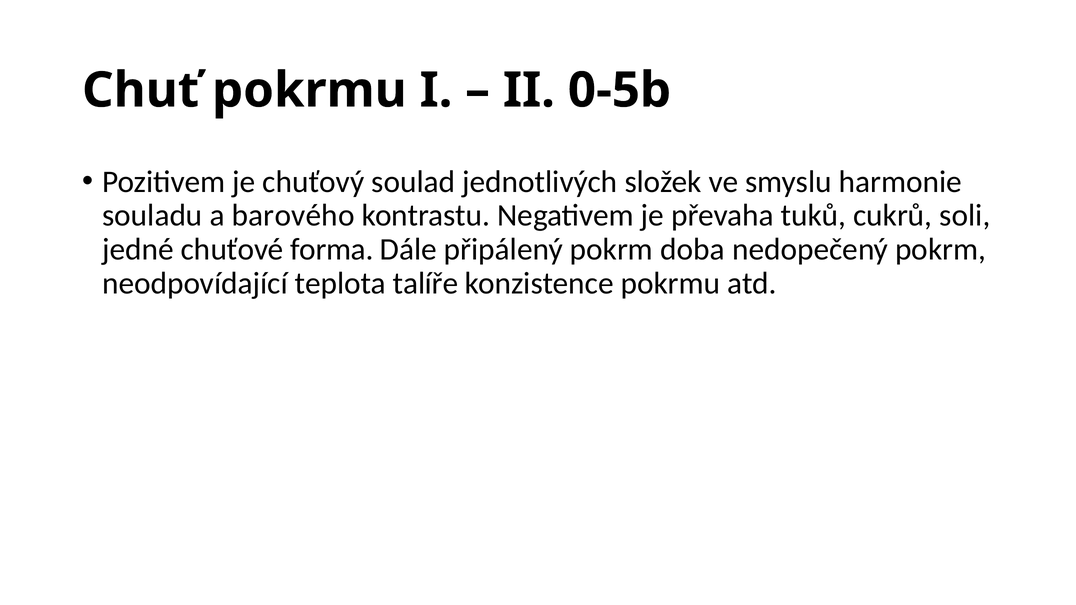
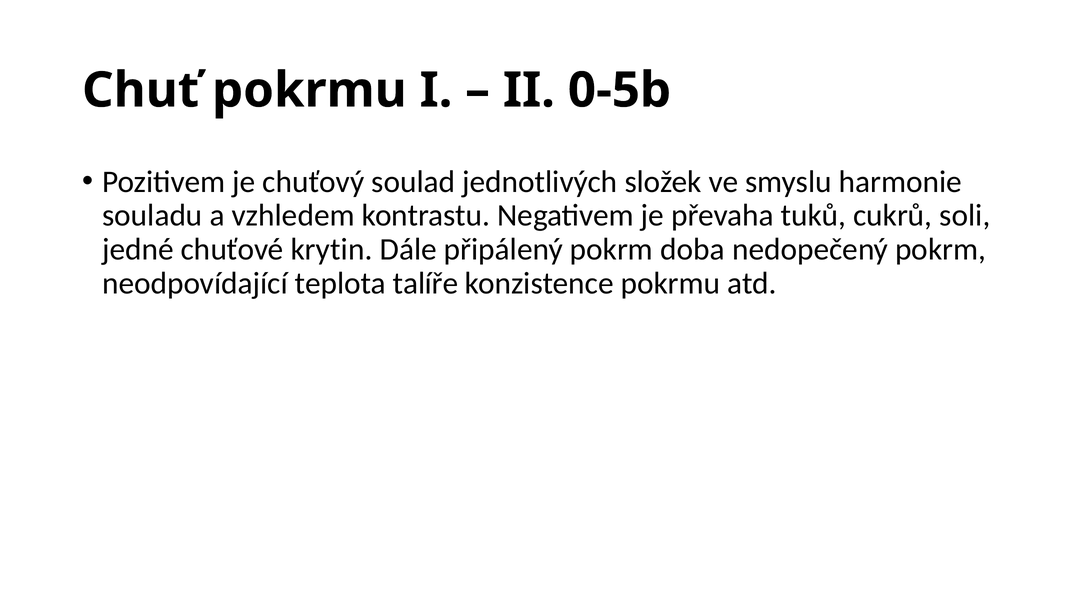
barového: barového -> vzhledem (293, 216)
forma: forma -> krytin (332, 250)
